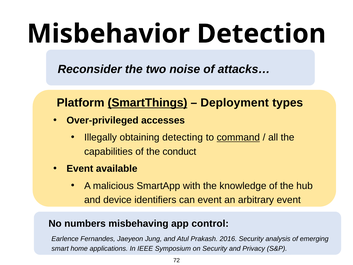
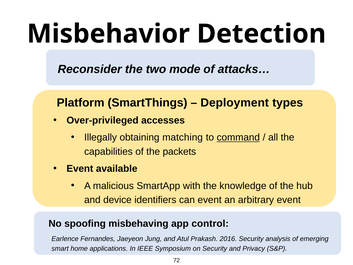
noise: noise -> mode (185, 69)
SmartThings underline: present -> none (148, 103)
detecting: detecting -> matching (183, 137)
conduct: conduct -> packets (179, 151)
numbers: numbers -> spoofing (85, 224)
